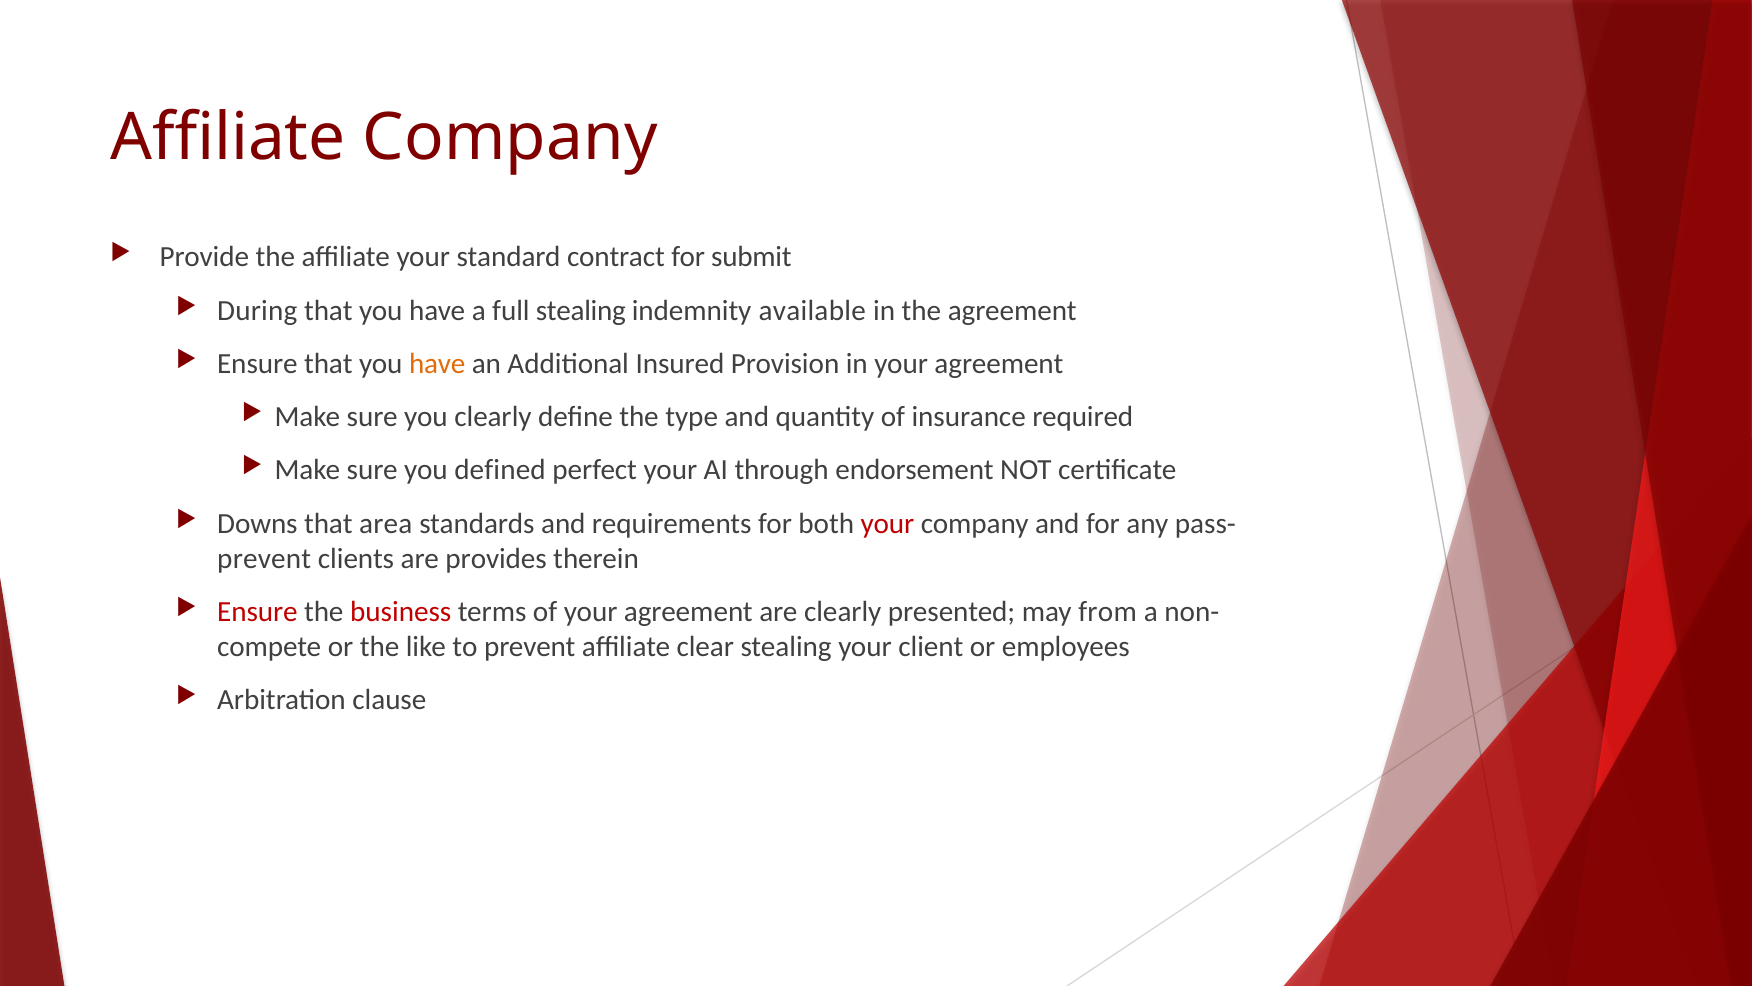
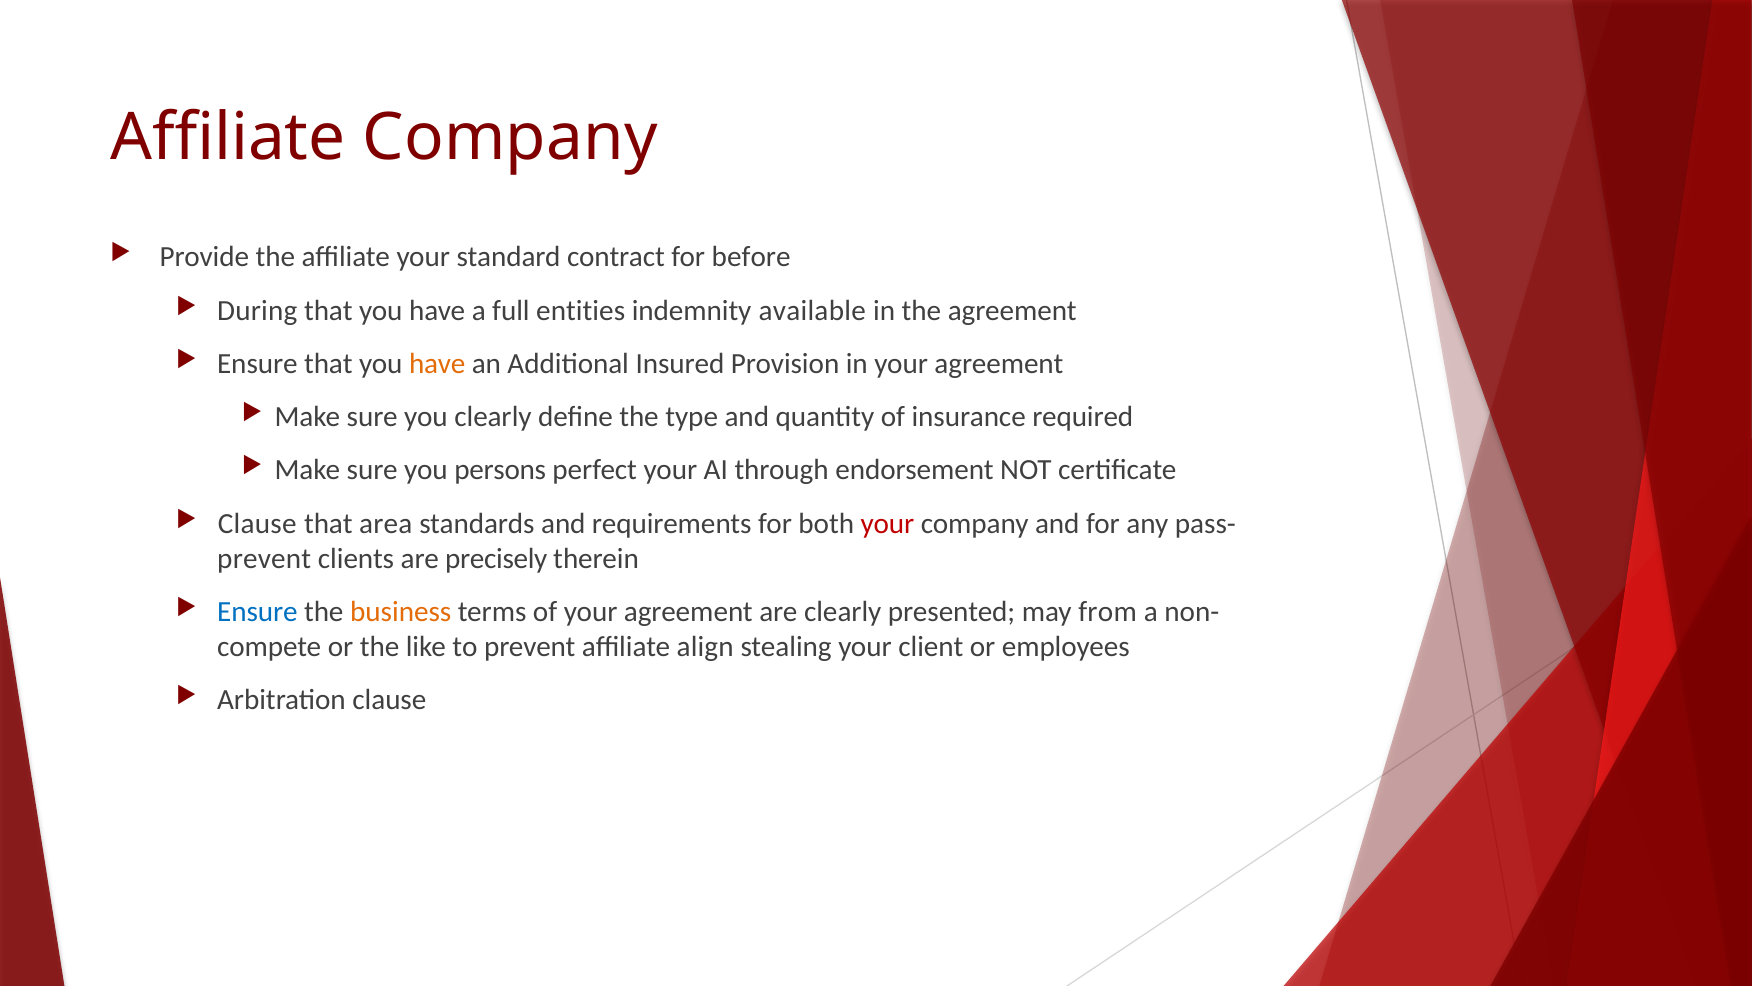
submit: submit -> before (751, 257)
full stealing: stealing -> entities (581, 310)
defined: defined -> persons (500, 470)
Downs: Downs -> Clause (257, 523)
provides: provides -> precisely (496, 558)
Ensure colour: red -> blue (257, 612)
business colour: red -> orange (401, 612)
clear: clear -> align (705, 646)
